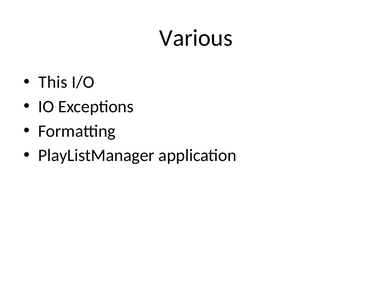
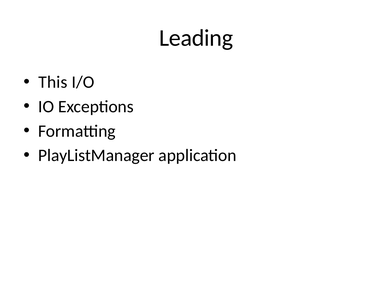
Various: Various -> Leading (196, 38)
